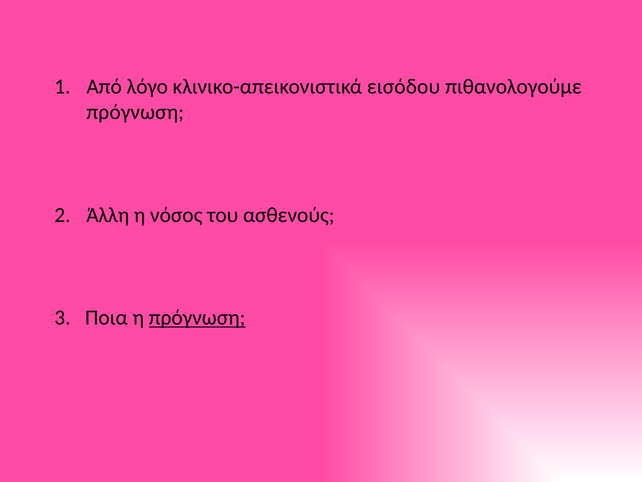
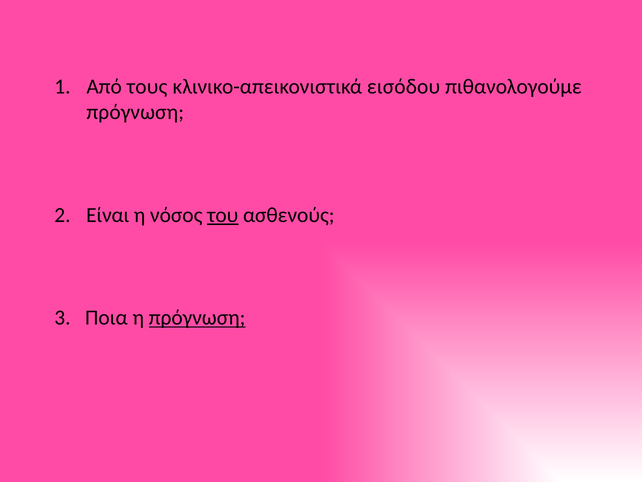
λόγο: λόγο -> τους (147, 86)
Άλλη: Άλλη -> Είναι (108, 215)
του underline: none -> present (223, 215)
